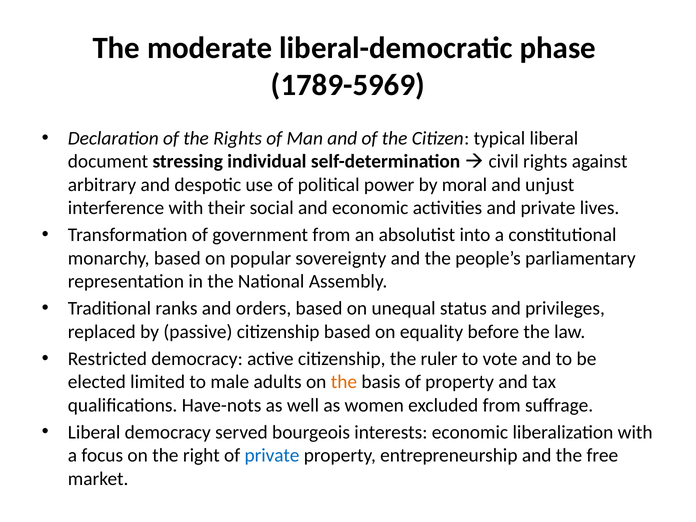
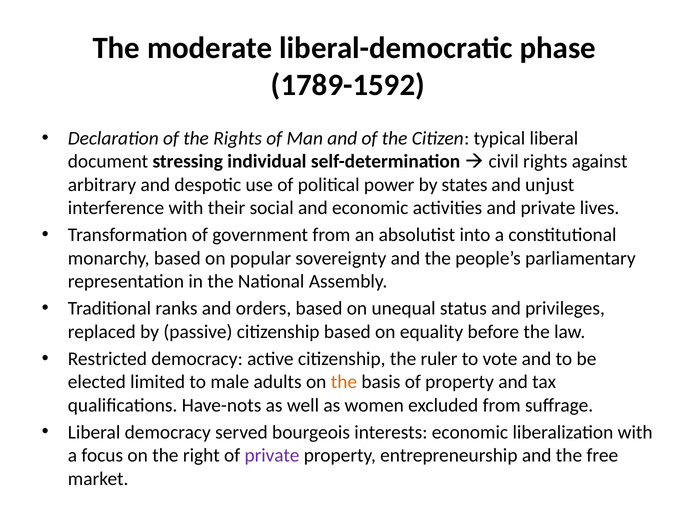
1789-5969: 1789-5969 -> 1789-1592 (348, 85)
moral: moral -> states (465, 185)
private colour: blue -> purple (272, 455)
